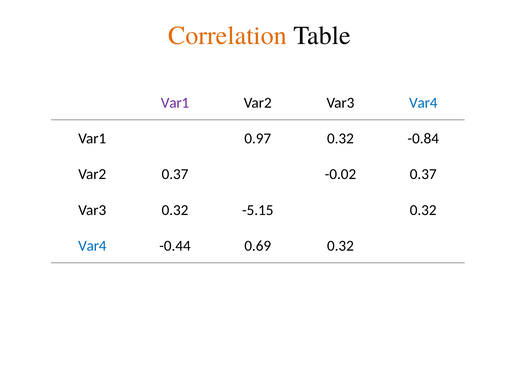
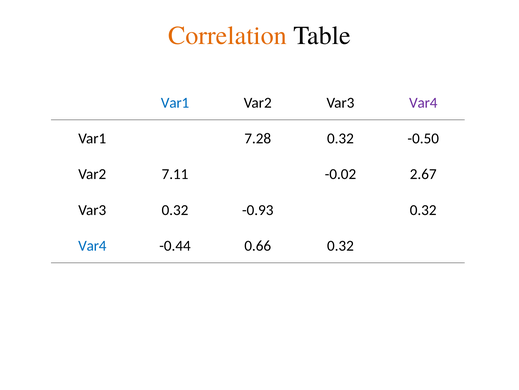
Var1 colour: purple -> blue (175, 103)
Var4 colour: blue -> purple (423, 103)
0.97: 0.97 -> 7.28 (258, 138)
-0.84: -0.84 -> -0.50 (423, 138)
Var2 0.37: 0.37 -> 7.11 (175, 174)
-0.02 0.37: 0.37 -> 2.67 (423, 174)
-5.15: -5.15 -> -0.93 (258, 210)
0.69: 0.69 -> 0.66 (258, 245)
